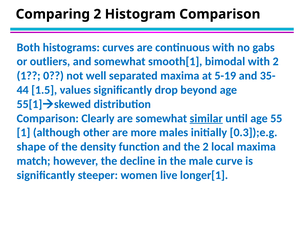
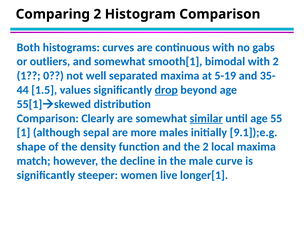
drop underline: none -> present (166, 90)
other: other -> sepal (96, 133)
0.3]);e.g: 0.3]);e.g -> 9.1]);e.g (254, 133)
